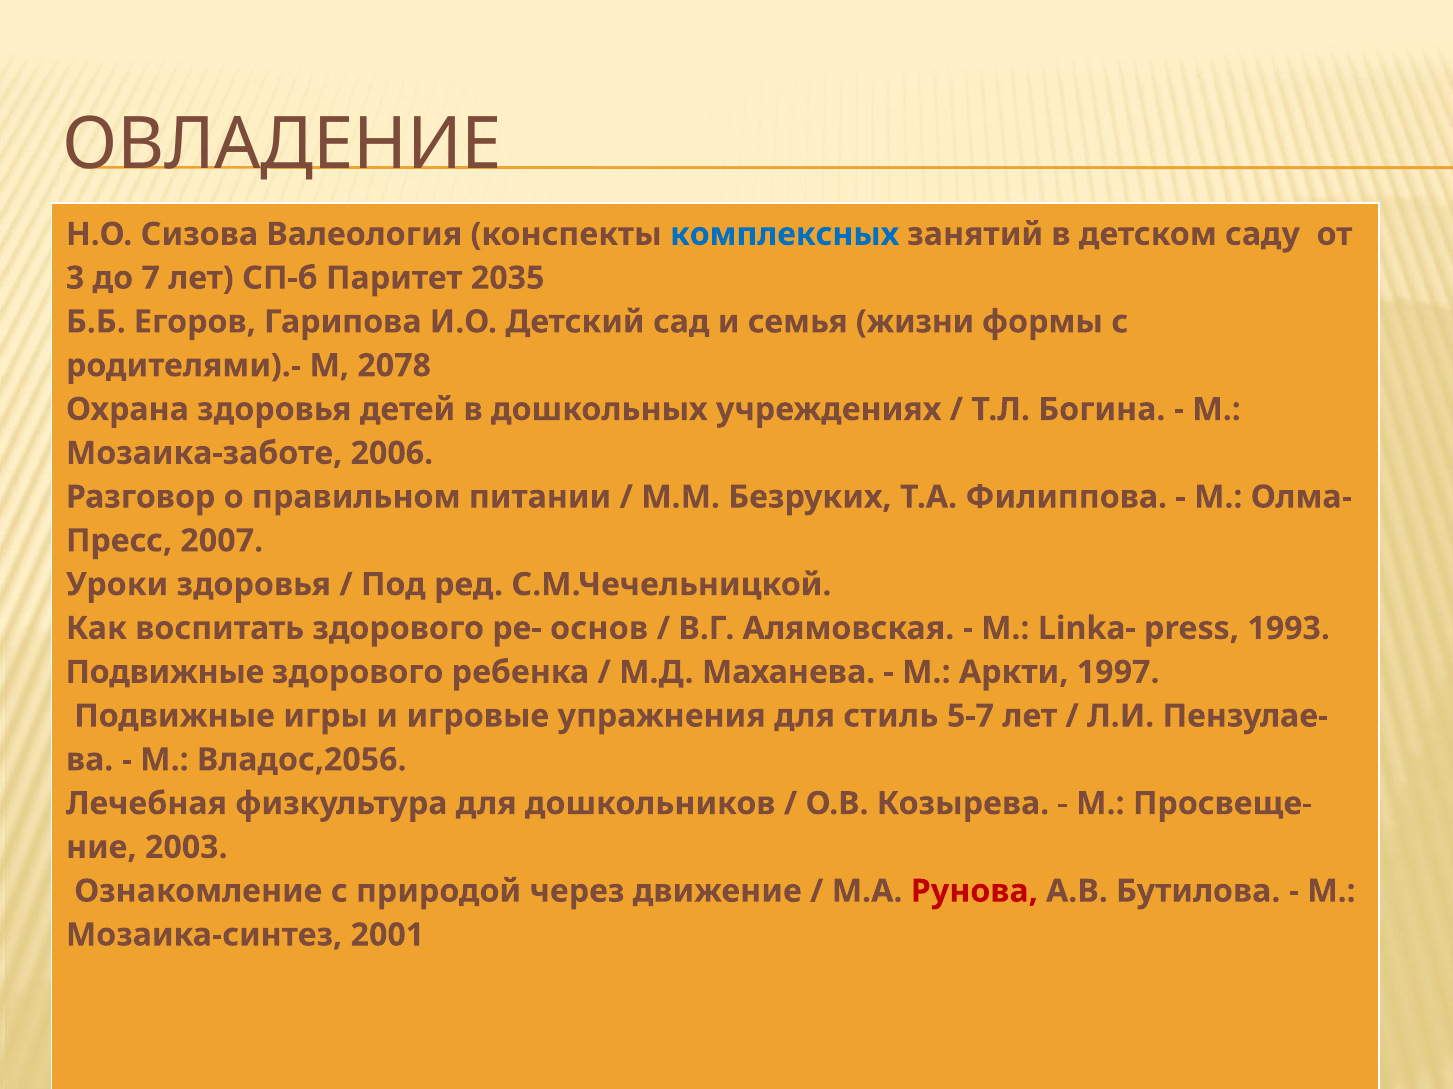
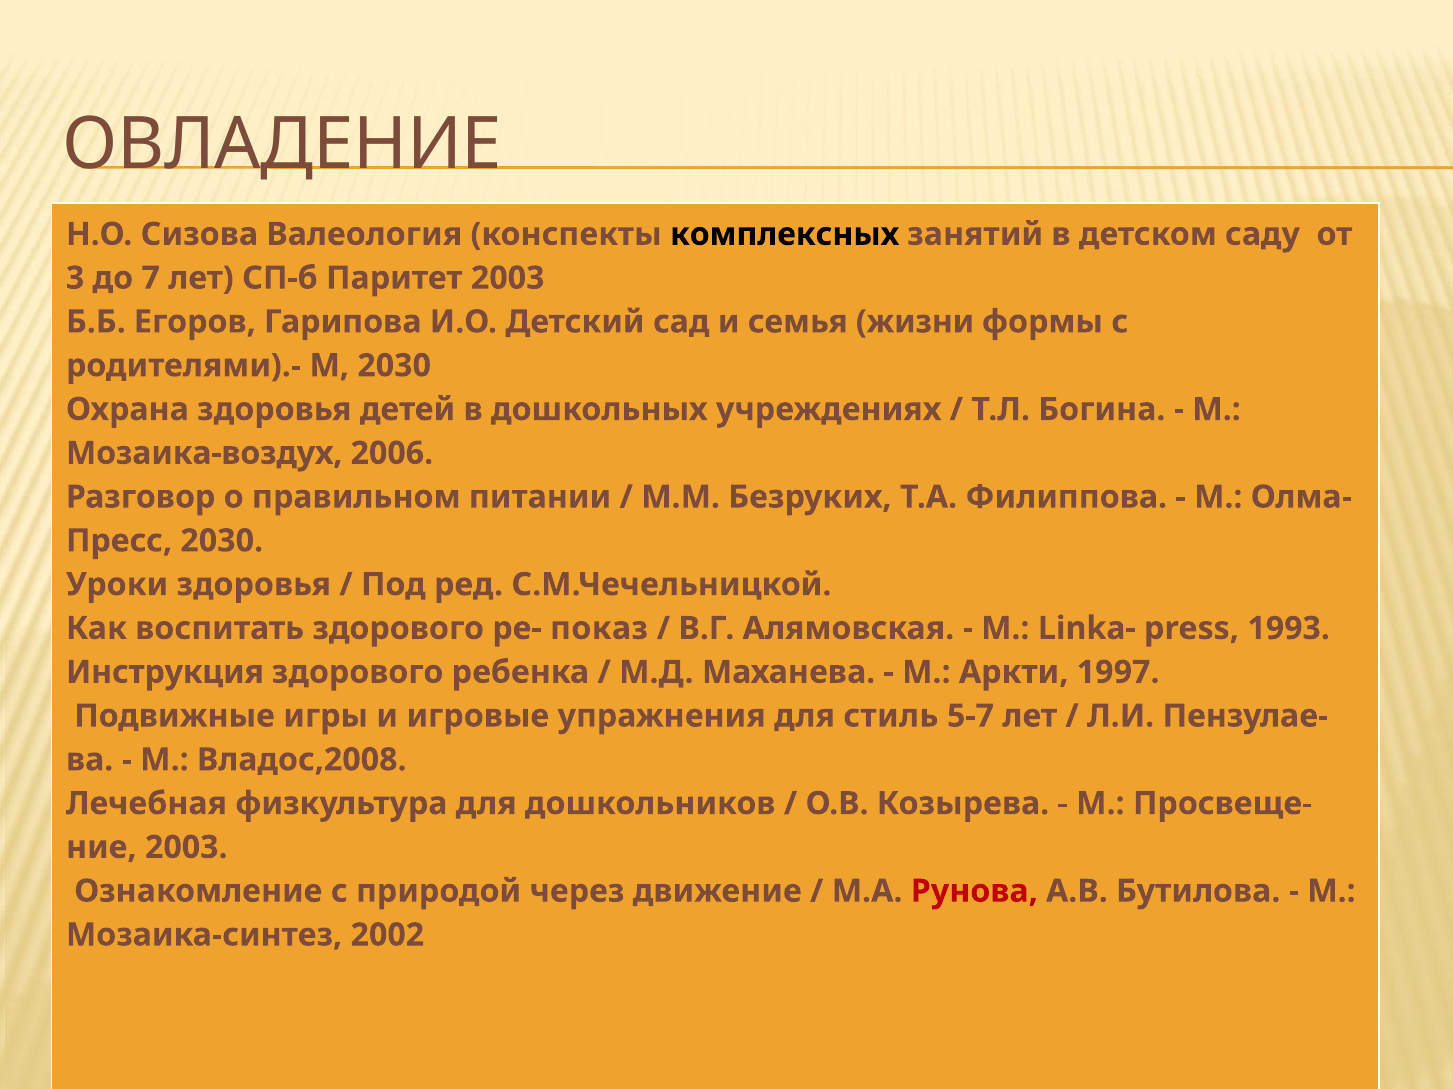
комплексных colour: blue -> black (785, 234)
Паритет 2035: 2035 -> 2003 (508, 278)
М 2078: 2078 -> 2030 (394, 366)
Мозаика-заботе: Мозаика-заботе -> Мозаика-воздух (204, 454)
2007: 2007 -> 2030 (222, 541)
основ: основ -> показ (599, 629)
Подвижные: Подвижные -> Инструкция (165, 673)
Владос,2056: Владос,2056 -> Владос,2008 (302, 760)
2001: 2001 -> 2002 (387, 936)
